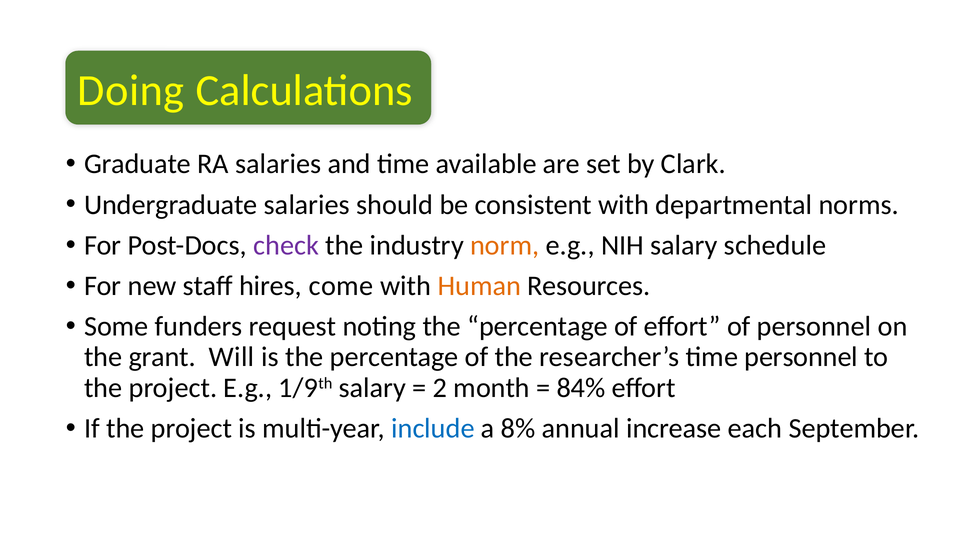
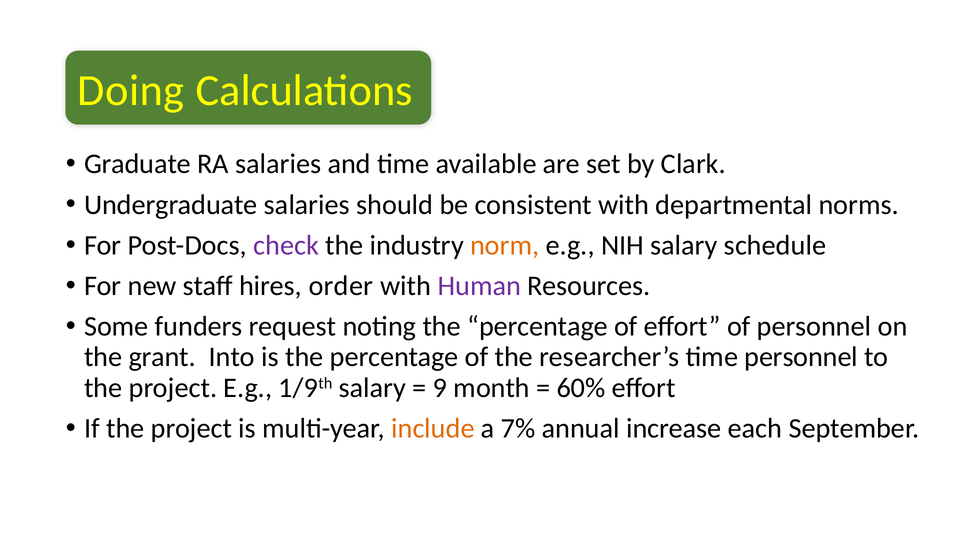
come: come -> order (341, 286)
Human colour: orange -> purple (479, 286)
Will: Will -> Into (232, 357)
2: 2 -> 9 (440, 387)
84%: 84% -> 60% (581, 387)
include colour: blue -> orange (433, 428)
8%: 8% -> 7% (518, 428)
